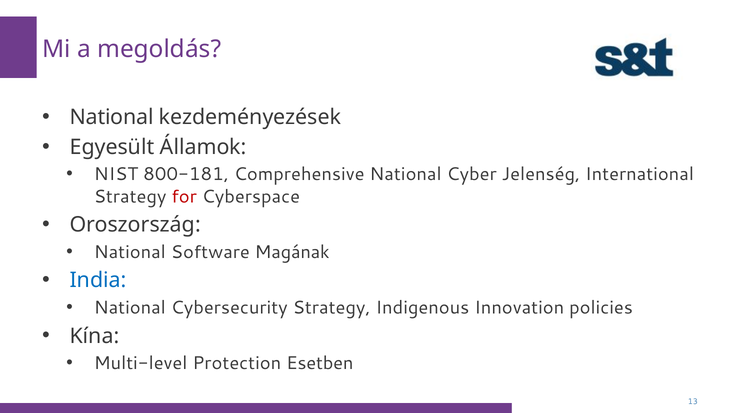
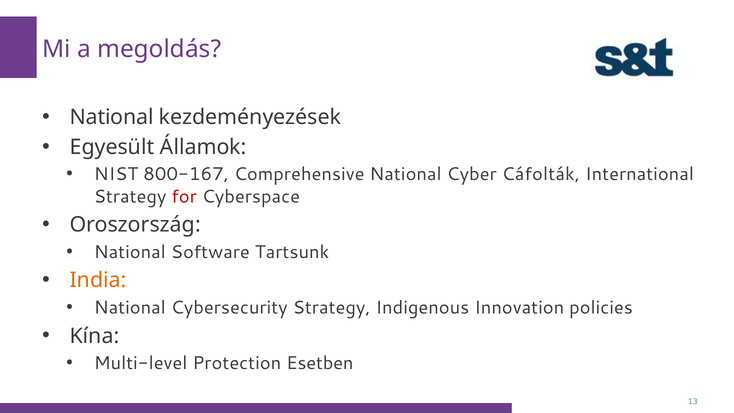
800-181: 800-181 -> 800-167 (186, 174)
Jelenség: Jelenség -> Cáfolták (541, 174)
Magának: Magának -> Tartsunk (292, 252)
India colour: blue -> orange (98, 280)
